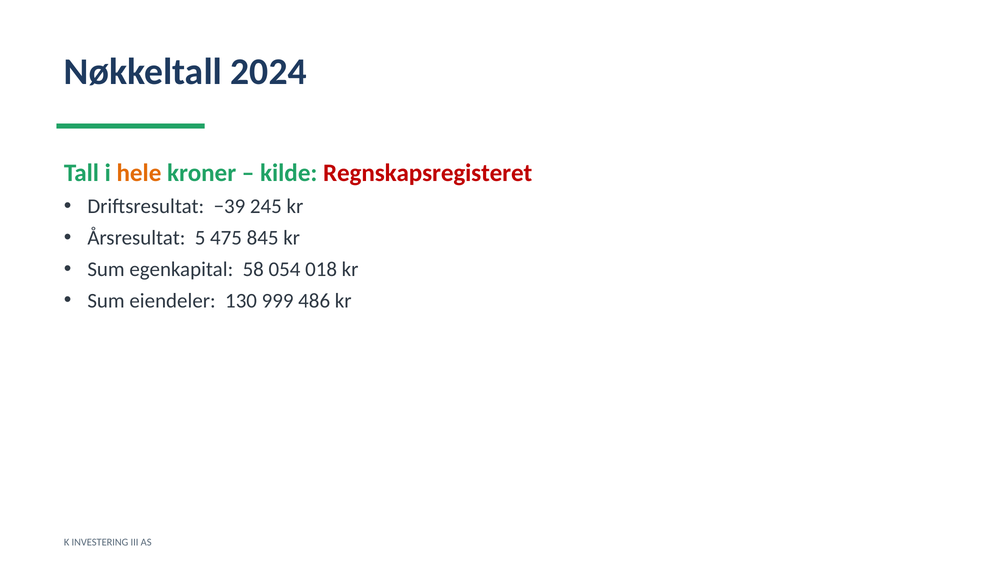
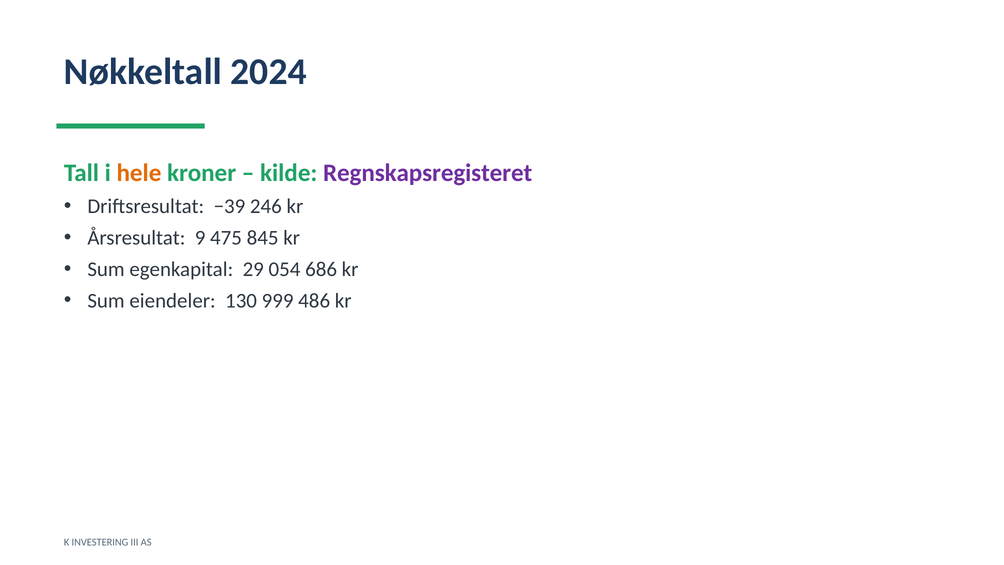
Regnskapsregisteret colour: red -> purple (428, 173)
245: 245 -> 246 (266, 206)
5: 5 -> 9 (200, 238)
58: 58 -> 29 (253, 269)
018: 018 -> 686 (321, 269)
